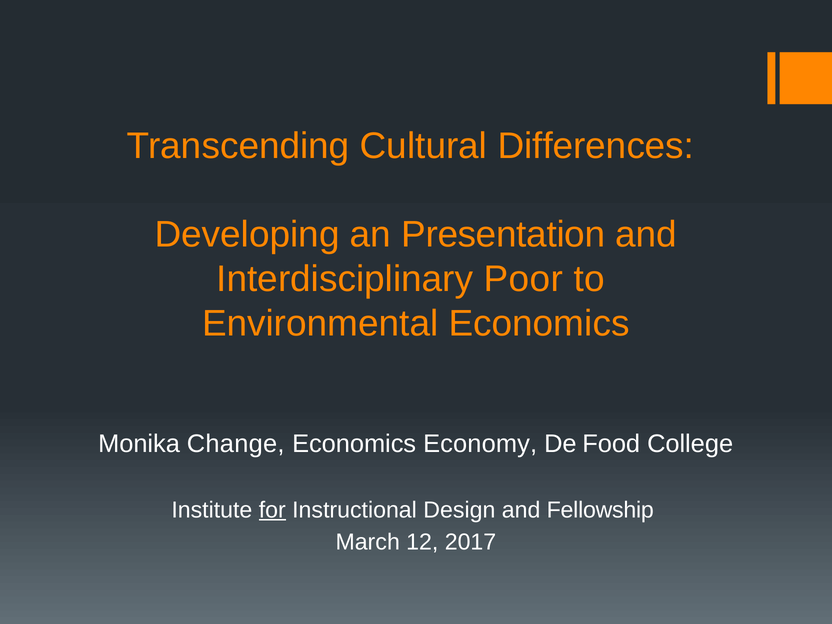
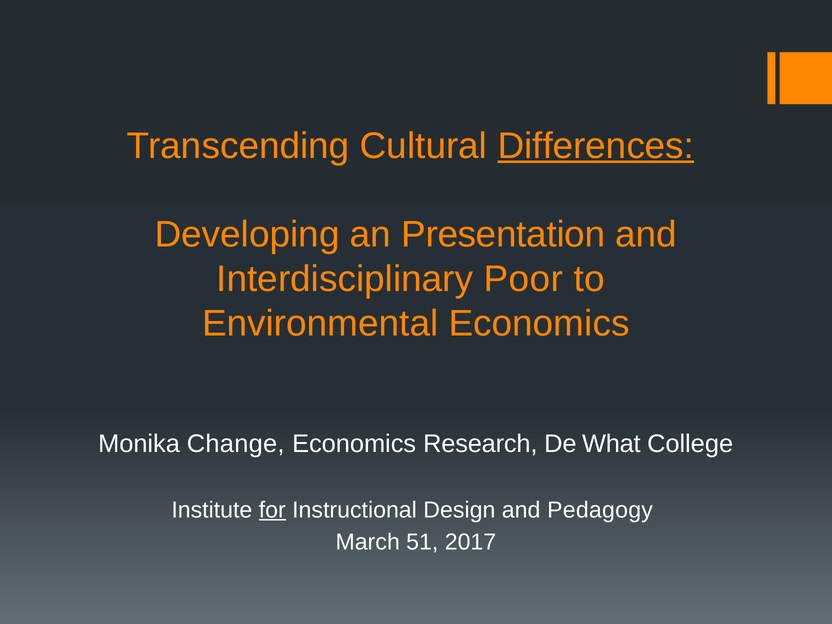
Differences underline: none -> present (596, 146)
Economy: Economy -> Research (480, 444)
Food: Food -> What (611, 444)
Fellowship: Fellowship -> Pedagogy (600, 510)
12: 12 -> 51 (422, 542)
